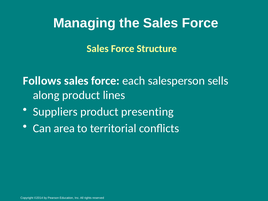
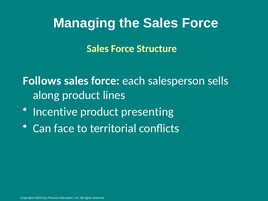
Suppliers: Suppliers -> Incentive (55, 112)
area: area -> face (64, 128)
